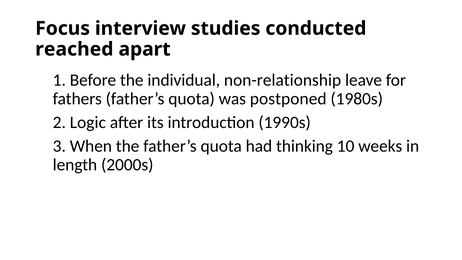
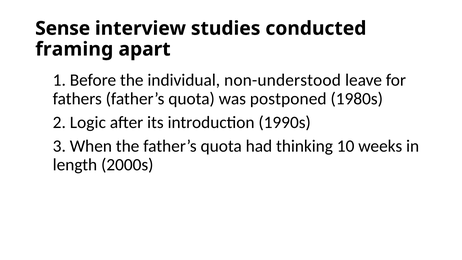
Focus: Focus -> Sense (63, 28)
reached: reached -> framing (74, 49)
non-relationship: non-relationship -> non-understood (283, 80)
